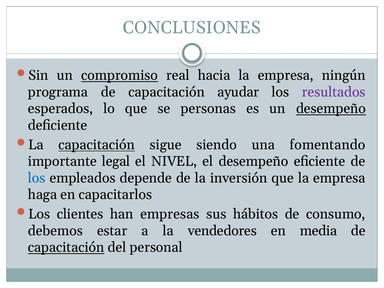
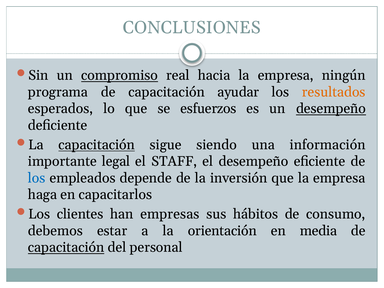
resultados colour: purple -> orange (334, 92)
personas: personas -> esfuerzos (208, 109)
fomentando: fomentando -> información (328, 145)
NIVEL: NIVEL -> STAFF (174, 161)
vendedores: vendedores -> orientación (222, 231)
